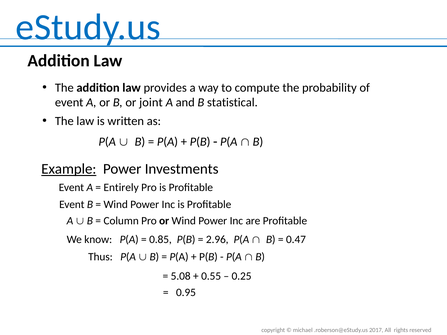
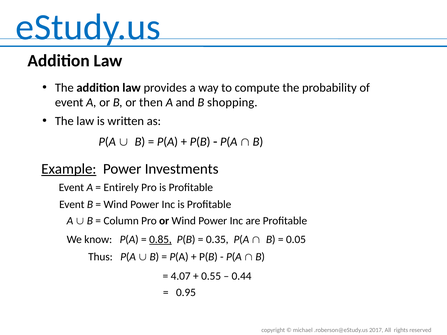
joint: joint -> then (151, 103)
statistical: statistical -> shopping (232, 103)
0.85 underline: none -> present (160, 240)
2.96: 2.96 -> 0.35 (217, 240)
0.47: 0.47 -> 0.05 (296, 240)
5.08: 5.08 -> 4.07 (181, 276)
0.25: 0.25 -> 0.44 (242, 276)
